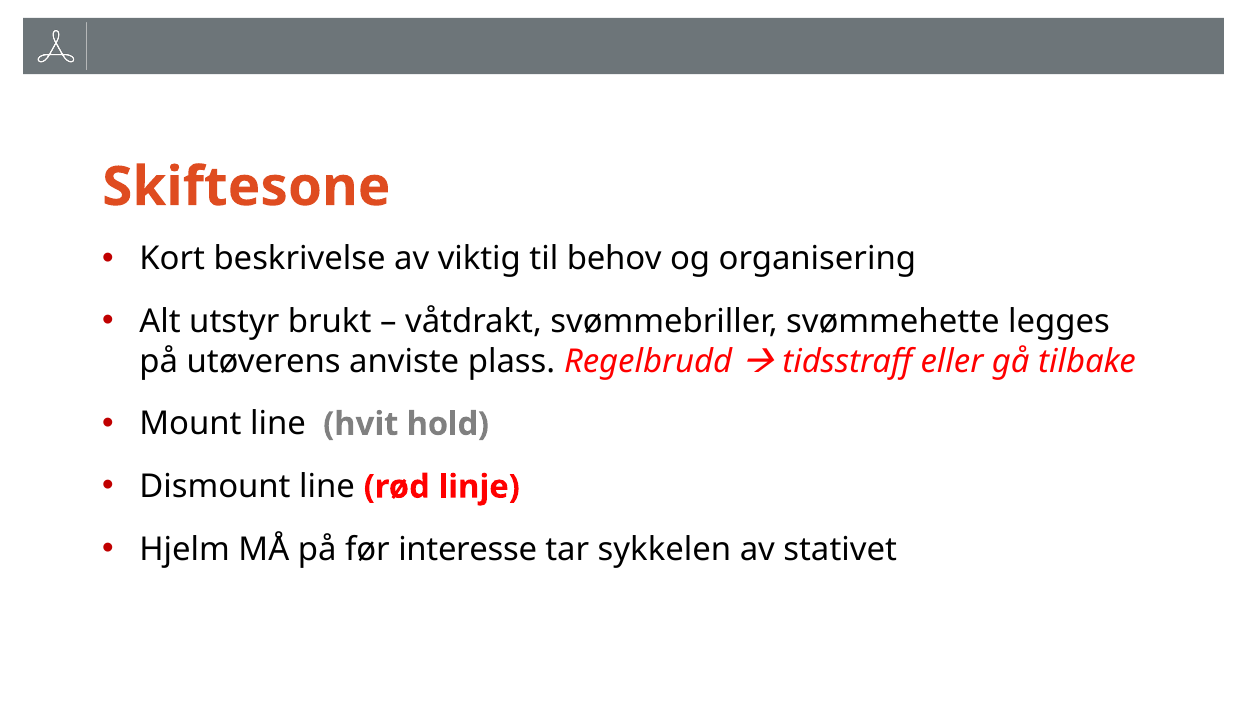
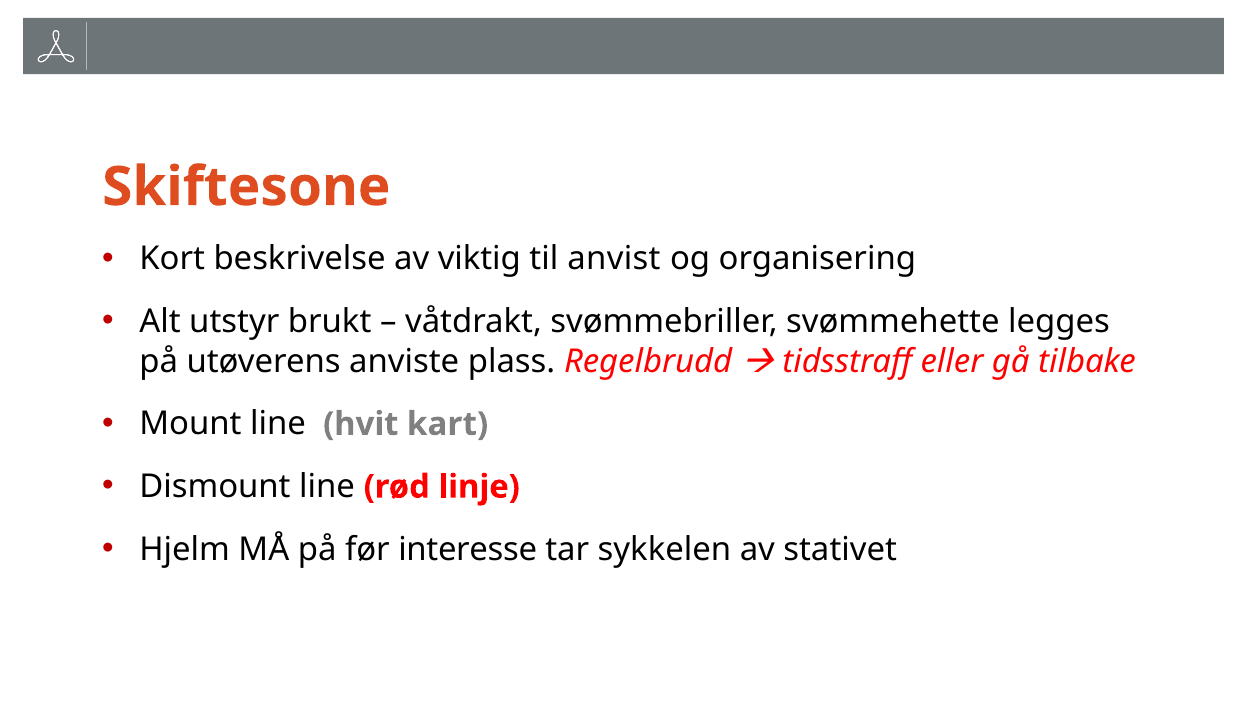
behov: behov -> anvist (614, 259)
hold: hold -> kart (448, 424)
